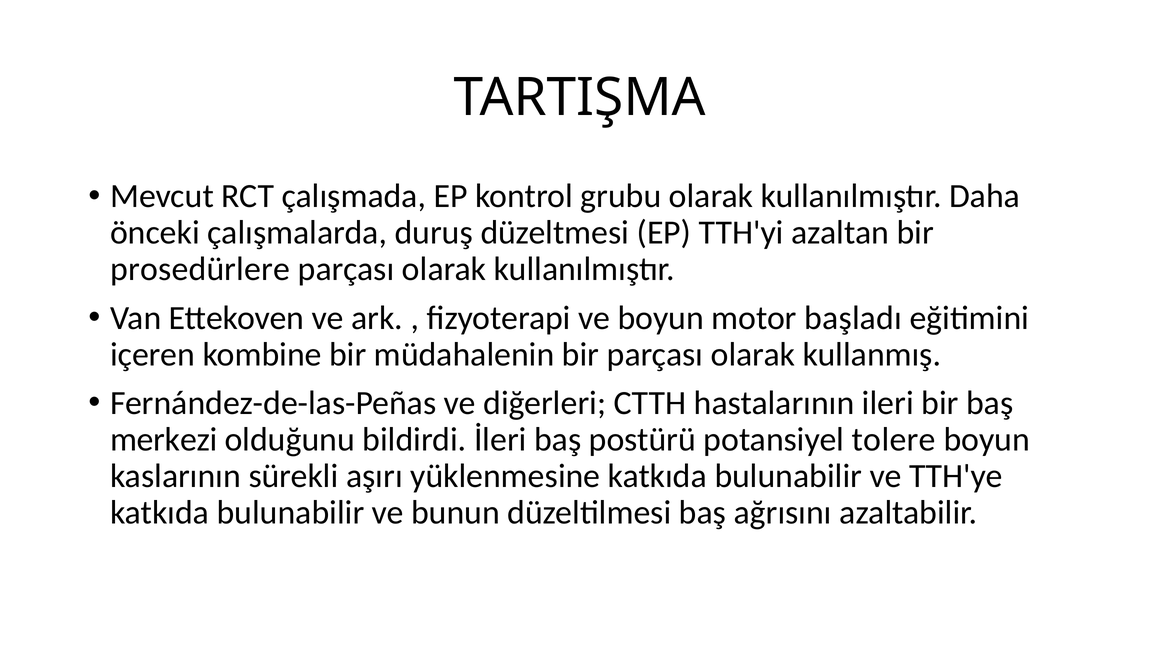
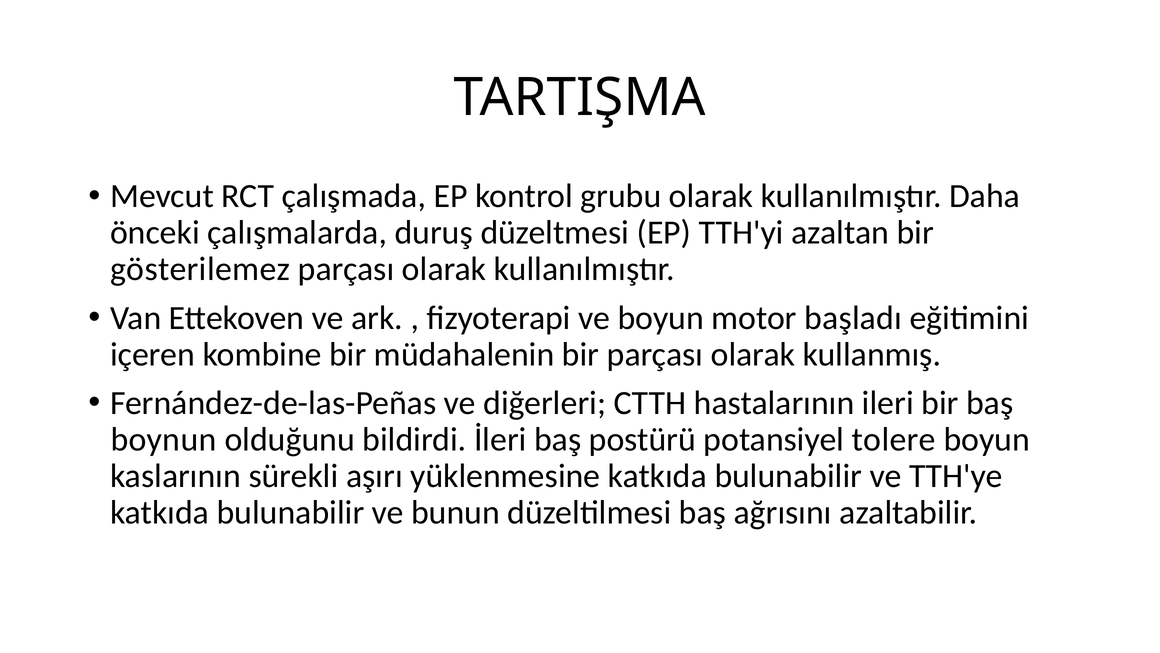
prosedürlere: prosedürlere -> gösterilemez (200, 269)
merkezi: merkezi -> boynun (163, 439)
